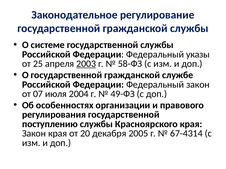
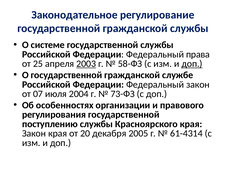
указы: указы -> права (198, 55)
доп underline: none -> present (192, 64)
49-ФЗ: 49-ФЗ -> 73-ФЗ (123, 94)
67-4314: 67-4314 -> 61-4314 (186, 134)
